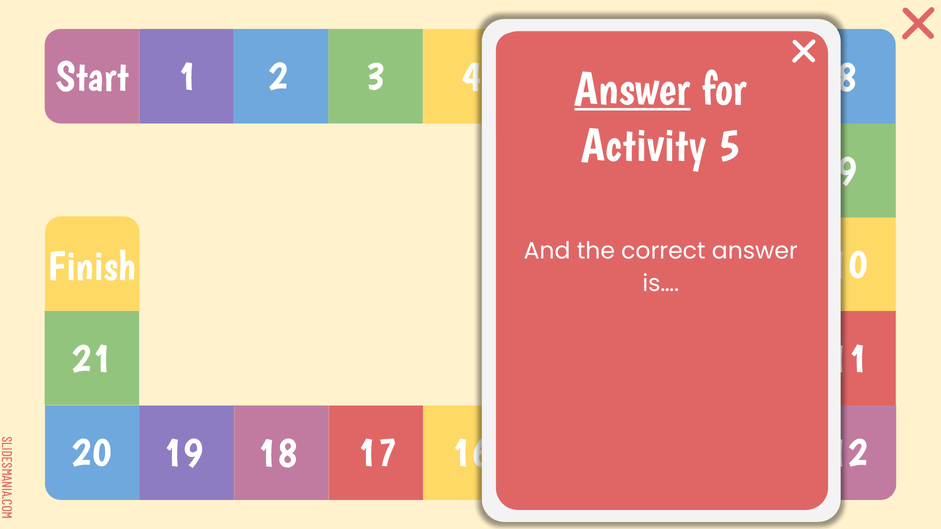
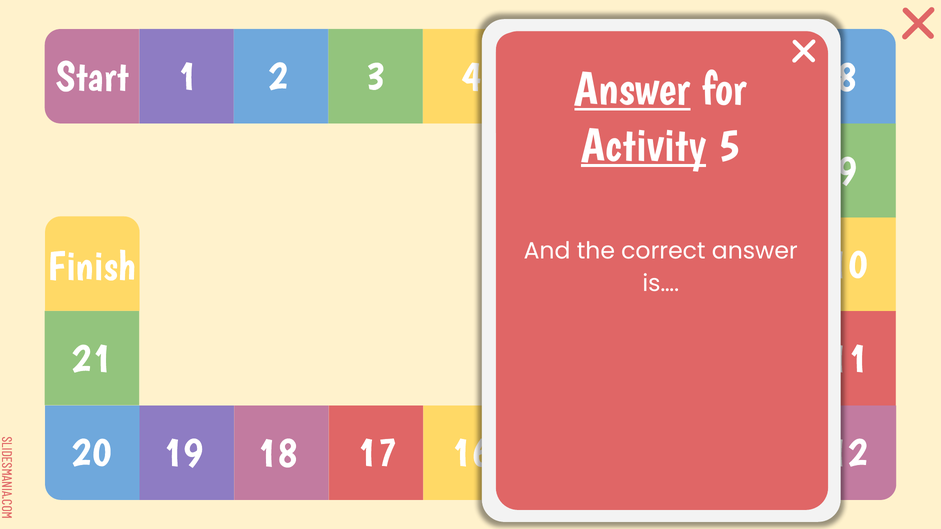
Activity underline: none -> present (644, 145)
